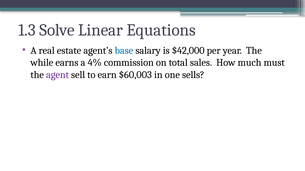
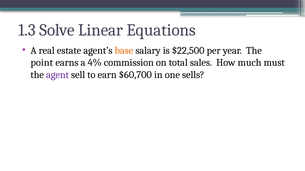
base colour: blue -> orange (124, 51)
$42,000: $42,000 -> $22,500 (188, 51)
while: while -> point (42, 63)
$60,003: $60,003 -> $60,700 (135, 75)
